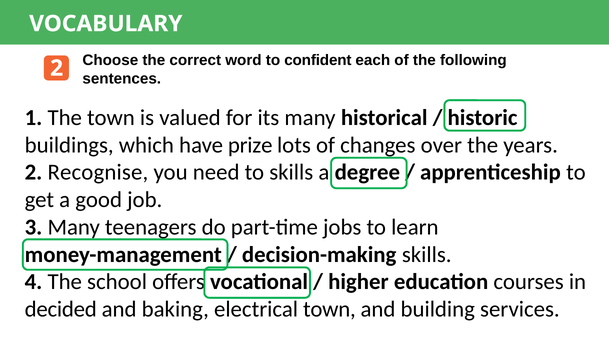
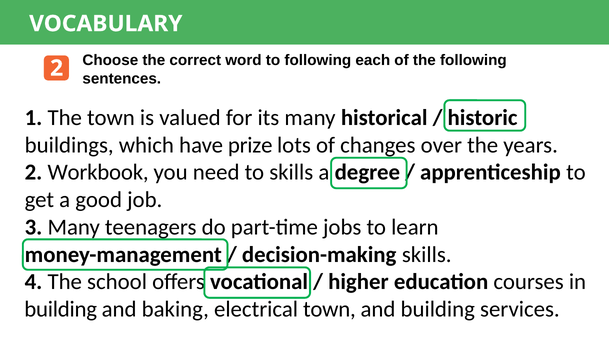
to confident: confident -> following (318, 60)
Recognise: Recognise -> Workbook (98, 173)
decided: decided -> building (61, 310)
